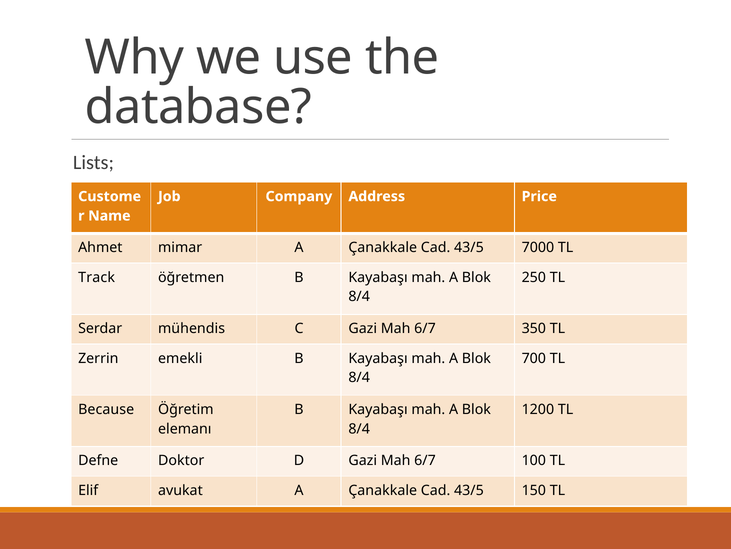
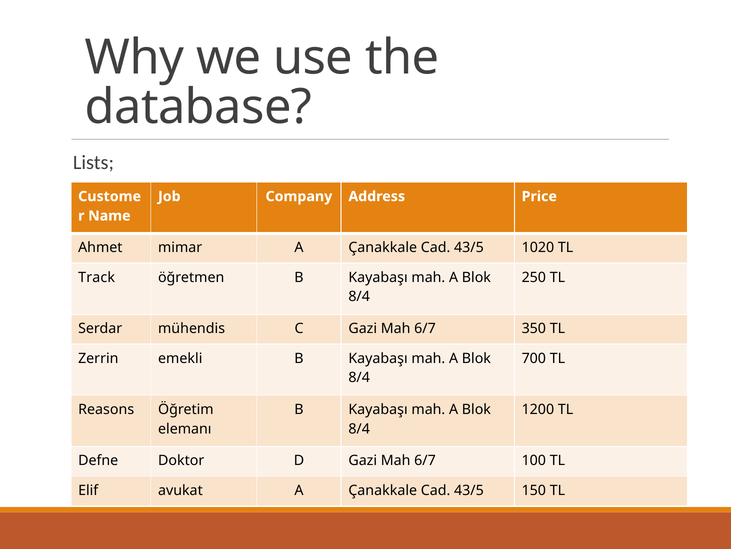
7000: 7000 -> 1020 (538, 247)
Because: Because -> Reasons (106, 409)
